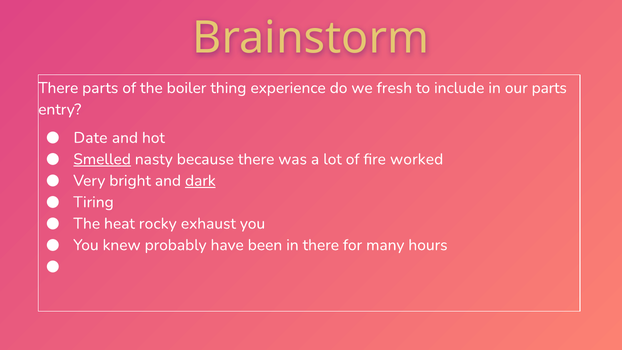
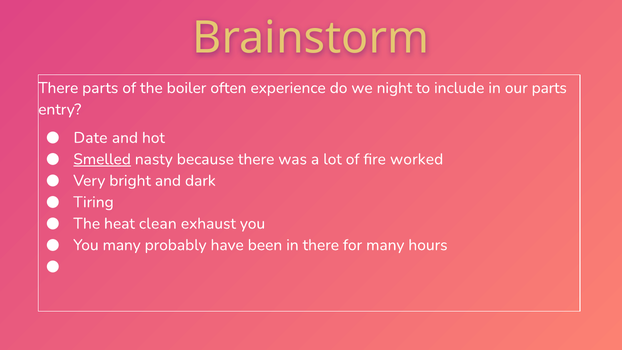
thing: thing -> often (228, 88)
fresh: fresh -> night (394, 88)
dark underline: present -> none (200, 181)
rocky: rocky -> clean (158, 223)
You knew: knew -> many (122, 245)
